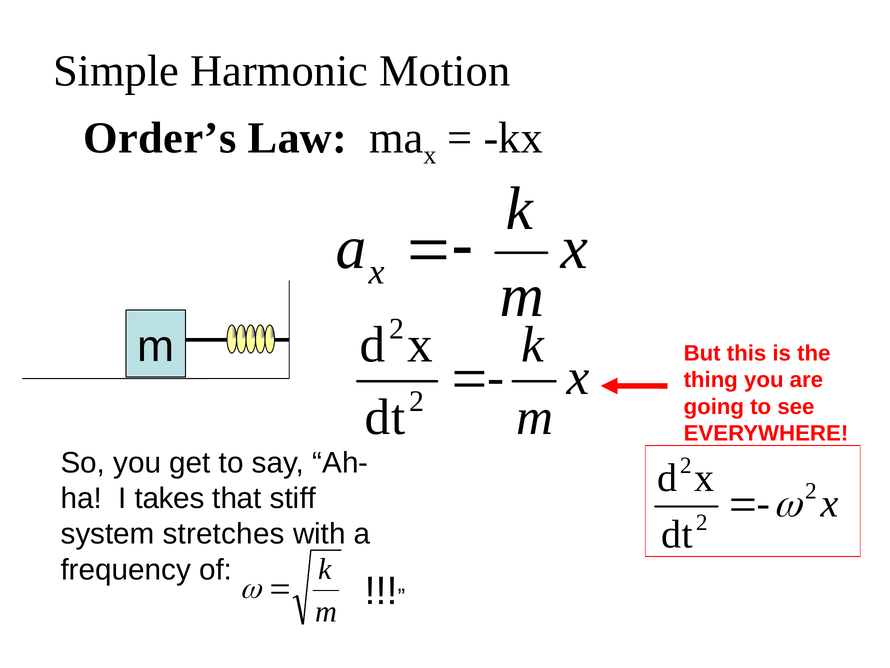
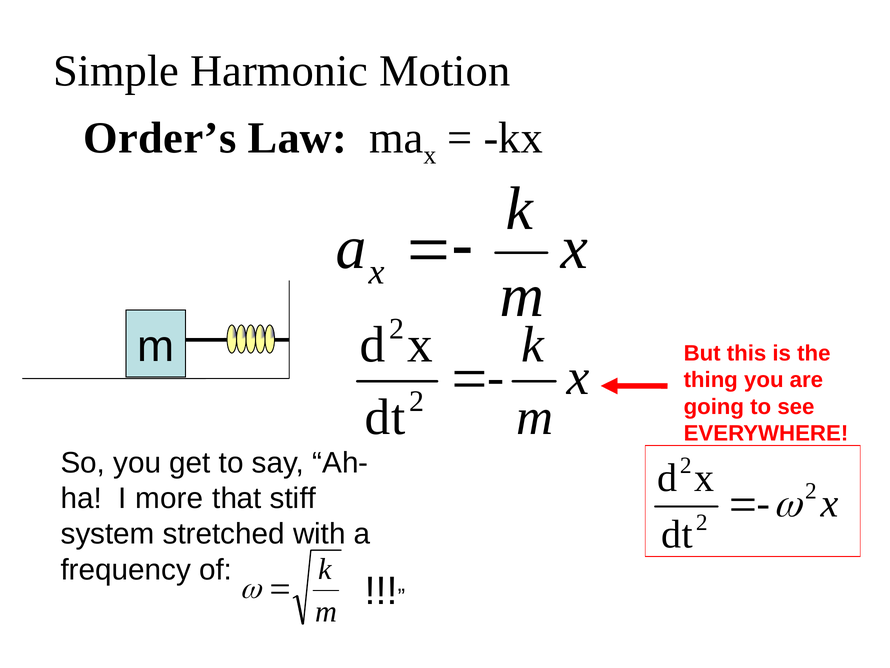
takes: takes -> more (169, 498)
stretches: stretches -> stretched (224, 534)
